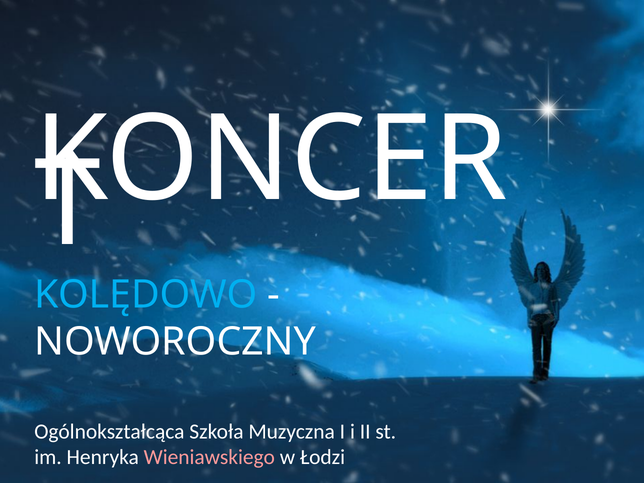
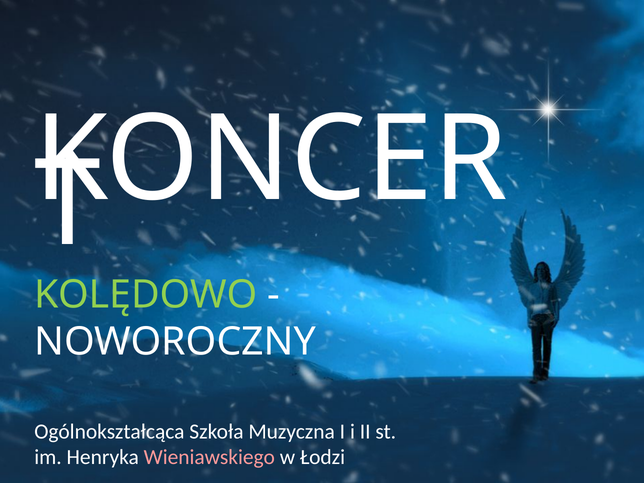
KOLĘDOWO colour: light blue -> light green (146, 295)
